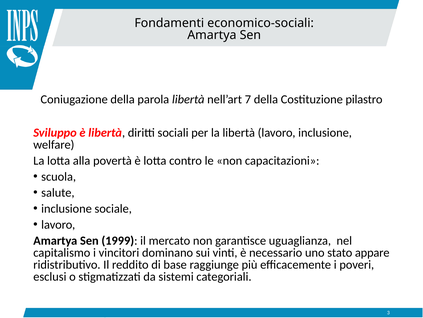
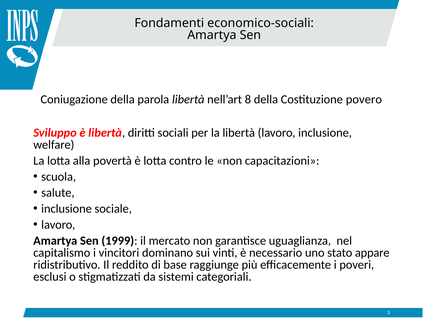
7: 7 -> 8 (248, 99)
pilastro: pilastro -> povero (364, 99)
